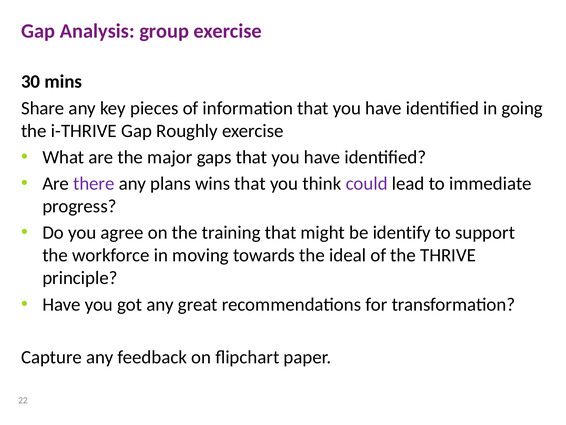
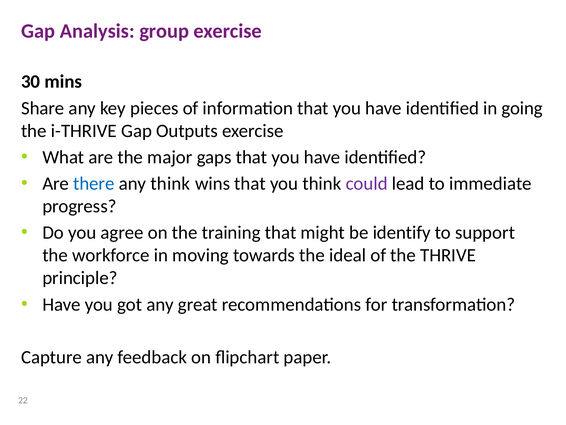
Roughly: Roughly -> Outputs (187, 131)
there colour: purple -> blue (94, 183)
any plans: plans -> think (170, 183)
